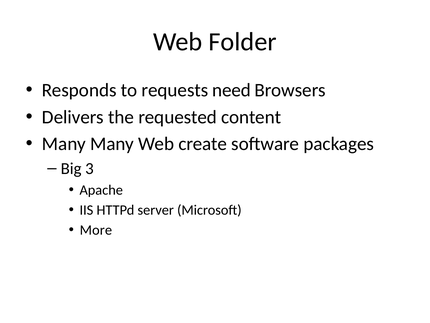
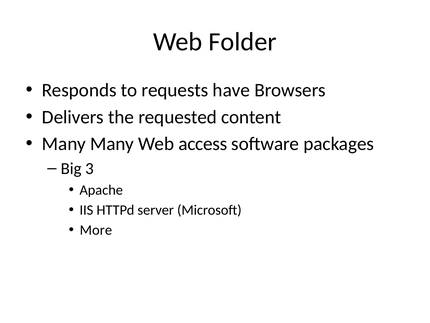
need: need -> have (231, 90)
create: create -> access (203, 144)
